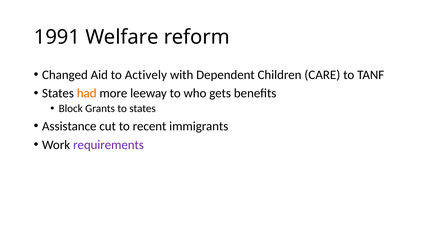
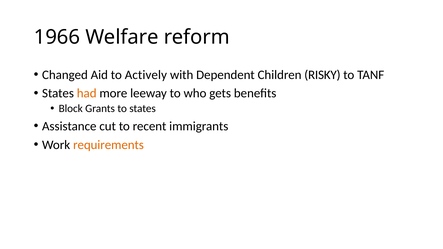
1991: 1991 -> 1966 (57, 37)
CARE: CARE -> RISKY (322, 75)
requirements colour: purple -> orange (108, 145)
